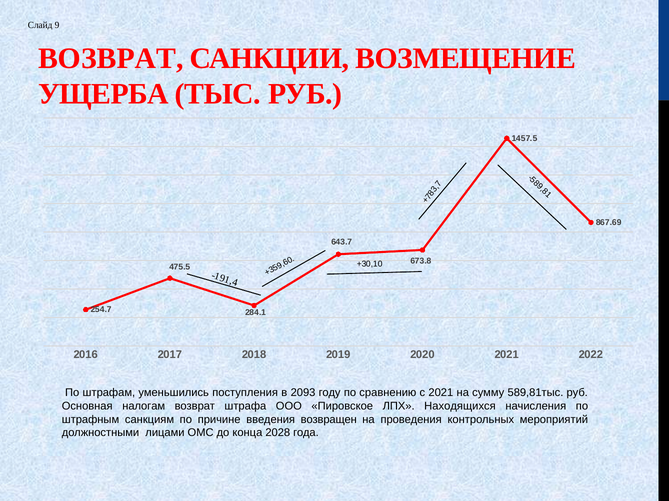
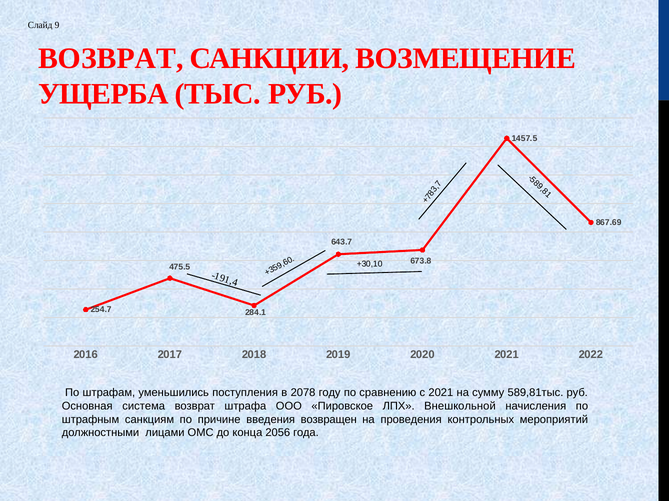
2093: 2093 -> 2078 (303, 393)
налогам: налогам -> система (144, 407)
Находящихся: Находящихся -> Внешкольной (460, 407)
2028: 2028 -> 2056 (278, 433)
